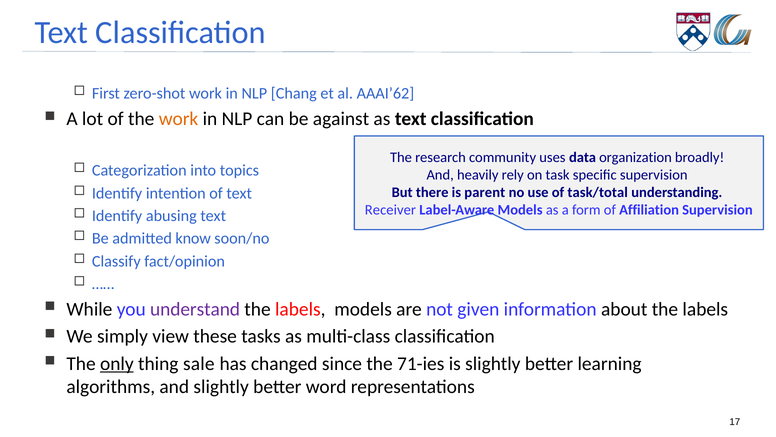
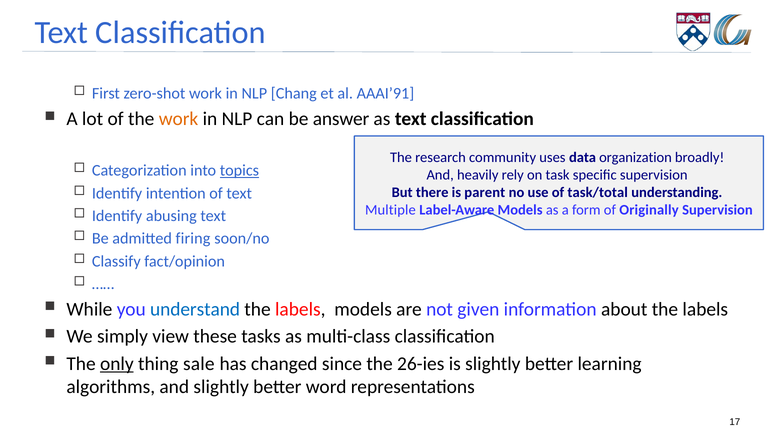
AAAI’62: AAAI’62 -> AAAI’91 (385, 93)
against: against -> answer (341, 119)
topics underline: none -> present (239, 170)
Receiver: Receiver -> Multiple (390, 210)
Affiliation: Affiliation -> Originally (649, 210)
know: know -> firing (193, 238)
understand colour: purple -> blue (195, 309)
71-ies: 71-ies -> 26-ies (421, 363)
